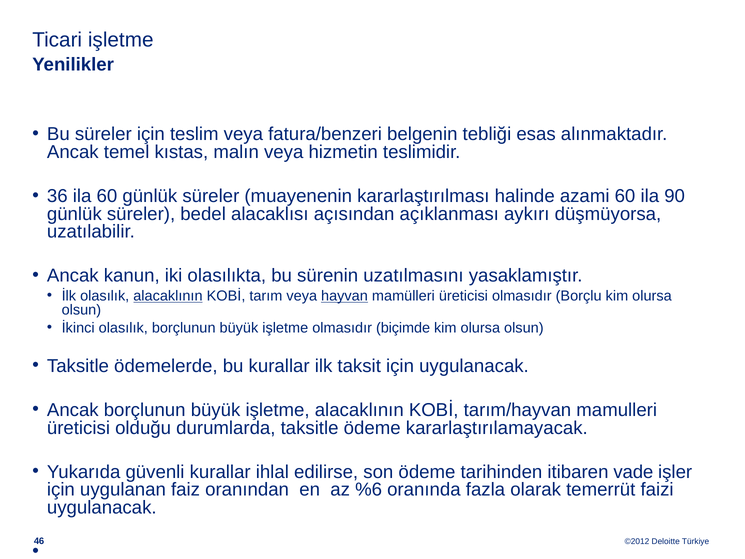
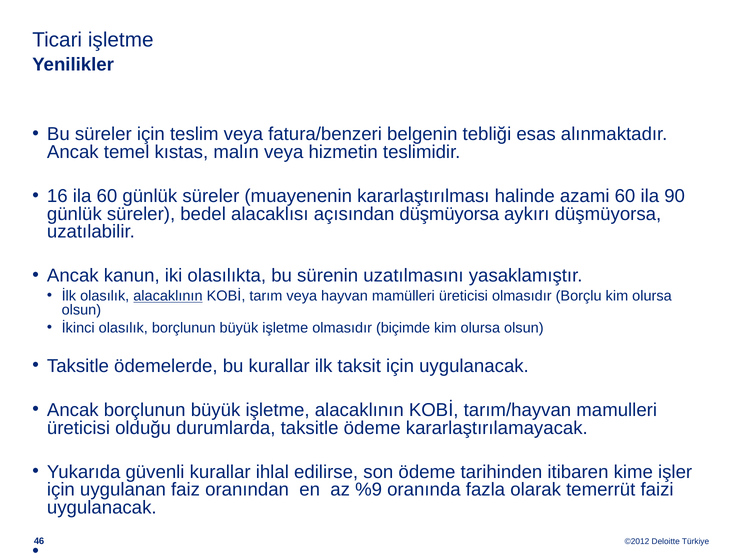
36: 36 -> 16 (57, 196)
açısından açıklanması: açıklanması -> düşmüyorsa (449, 214)
hayvan underline: present -> none (344, 296)
vade: vade -> kime (633, 472)
%6: %6 -> %9 (369, 490)
